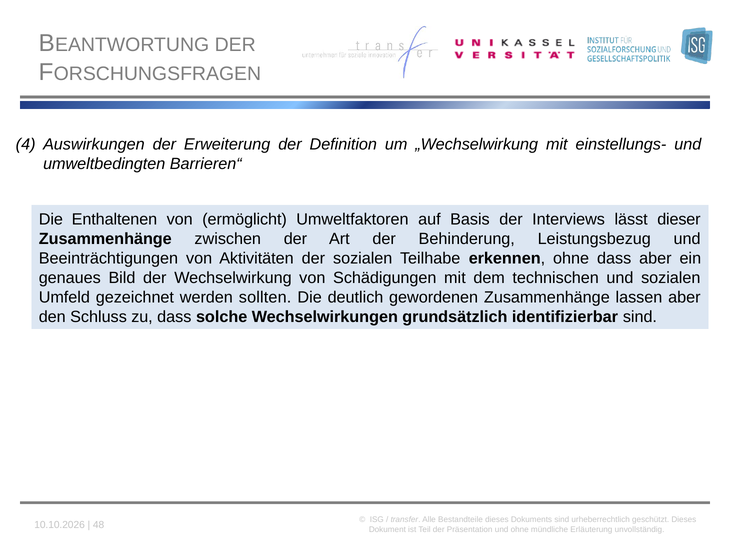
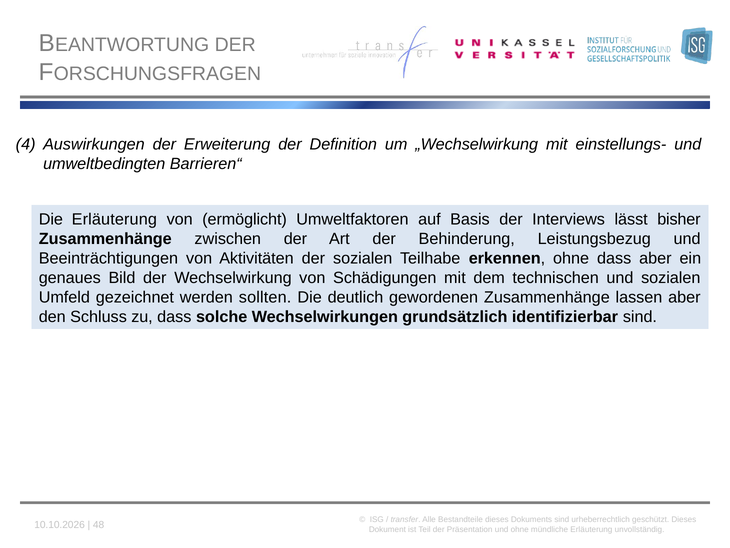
Die Enthaltenen: Enthaltenen -> Erläuterung (114, 219)
dieser: dieser -> bisher (679, 219)
